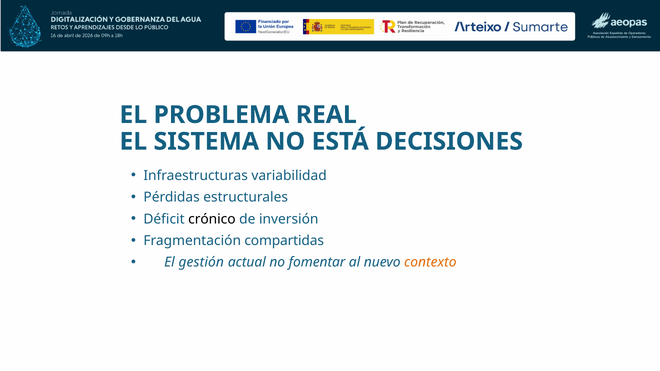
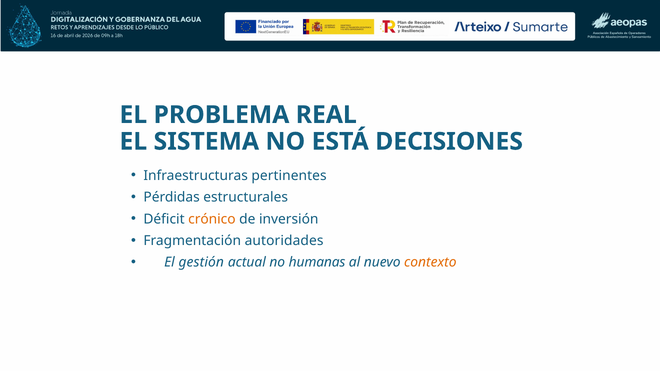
variabilidad: variabilidad -> pertinentes (289, 176)
crónico colour: black -> orange (212, 219)
compartidas: compartidas -> autoridades (284, 241)
fomentar: fomentar -> humanas (317, 263)
